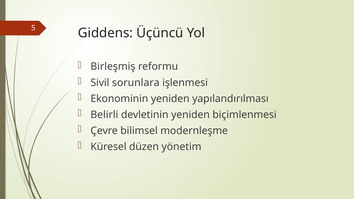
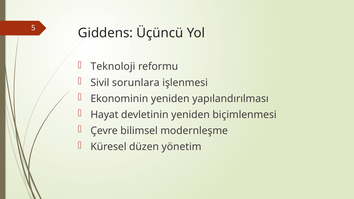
Birleşmiş: Birleşmiş -> Teknoloji (113, 67)
Belirli: Belirli -> Hayat (104, 115)
